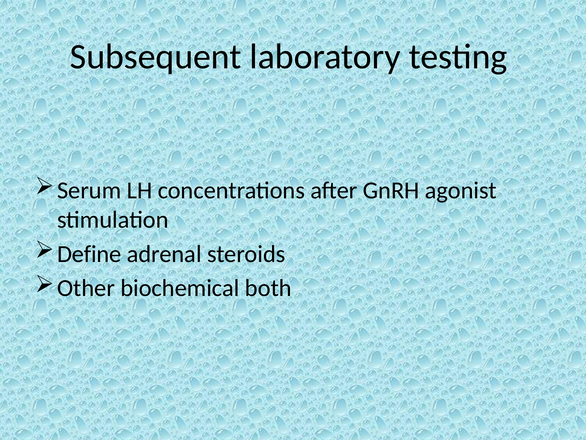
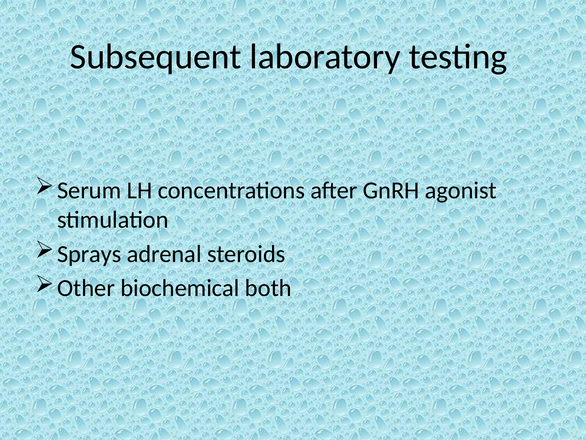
Define: Define -> Sprays (89, 254)
